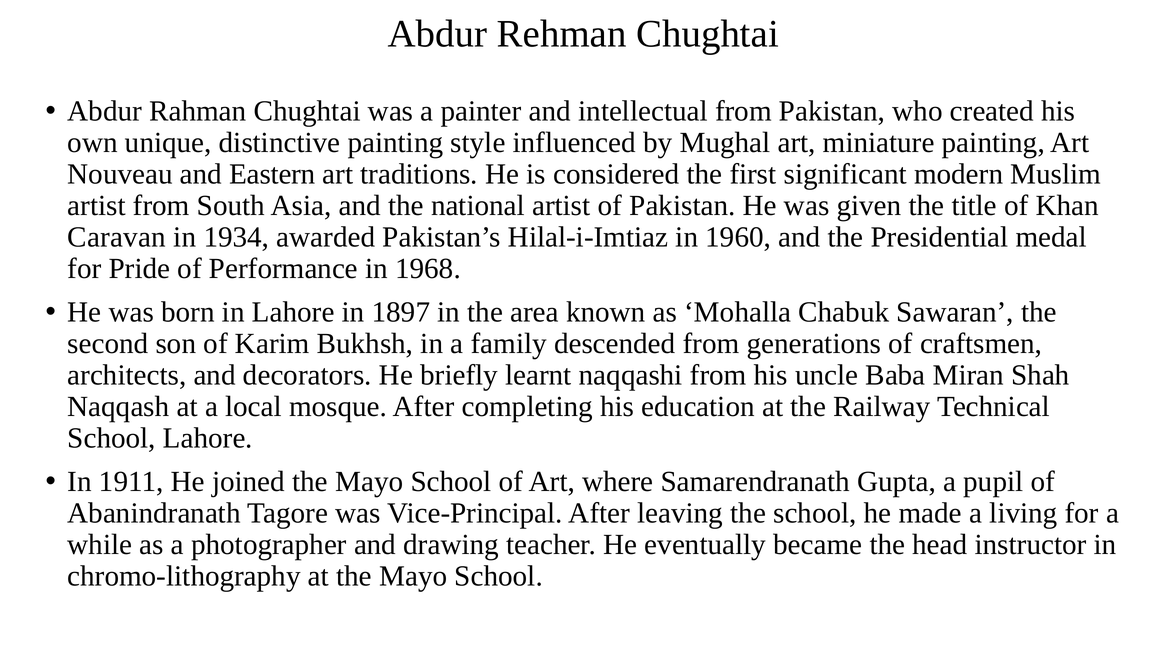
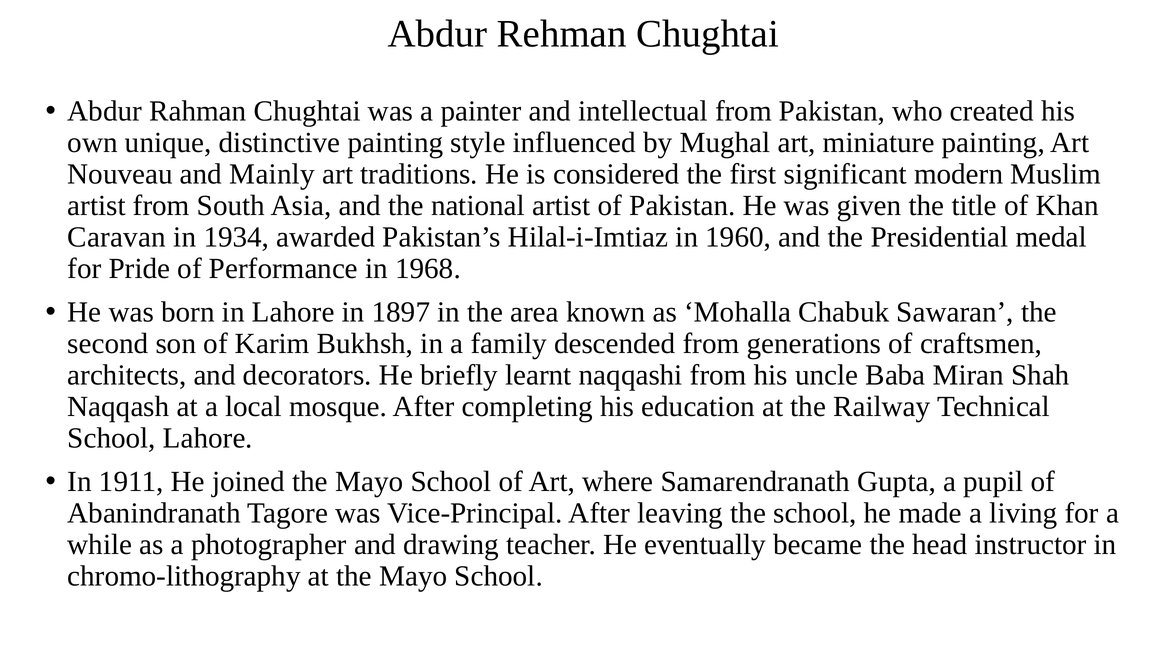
Eastern: Eastern -> Mainly (272, 174)
